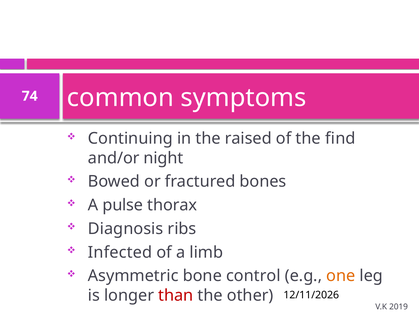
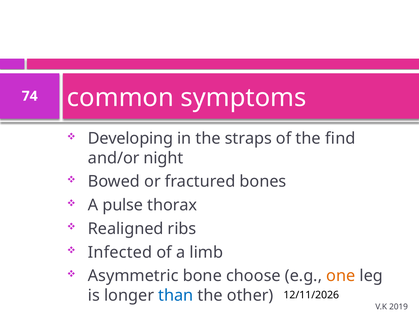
Continuing: Continuing -> Developing (130, 139)
raised: raised -> straps (248, 139)
Diagnosis: Diagnosis -> Realigned (126, 229)
control: control -> choose (253, 276)
than colour: red -> blue (176, 296)
